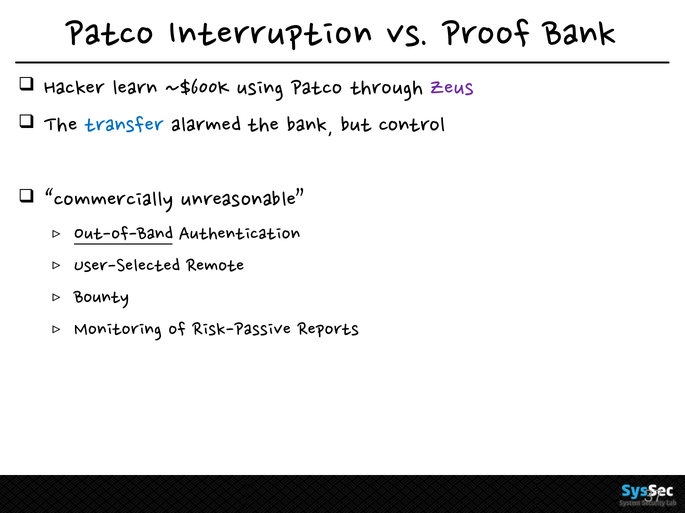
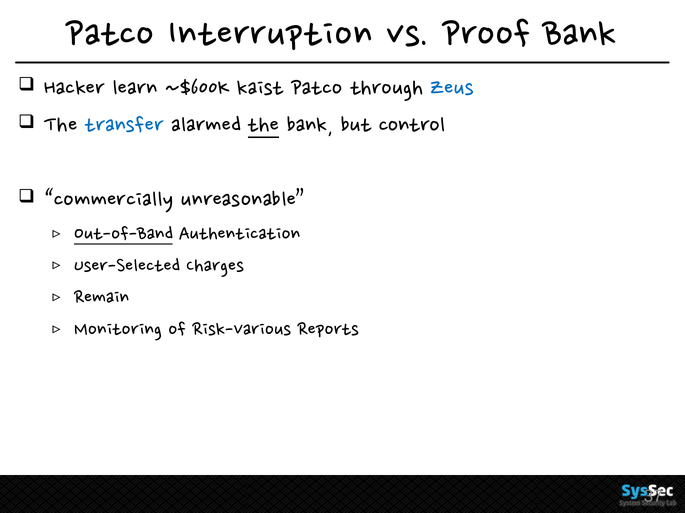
using: using -> kaist (260, 89)
Zeus colour: purple -> blue (452, 89)
the underline: none -> present (264, 126)
Remote: Remote -> Charges (215, 266)
Bounty: Bounty -> Remain (102, 298)
Risk-Passive: Risk-Passive -> Risk-Various (242, 330)
